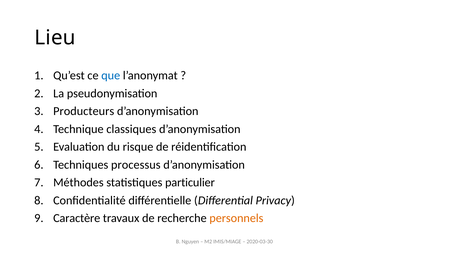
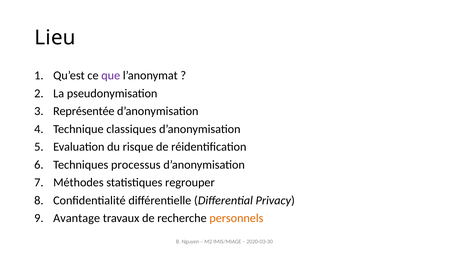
que colour: blue -> purple (111, 75)
Producteurs: Producteurs -> Représentée (84, 111)
particulier: particulier -> regrouper (190, 182)
Caractère: Caractère -> Avantage (77, 218)
